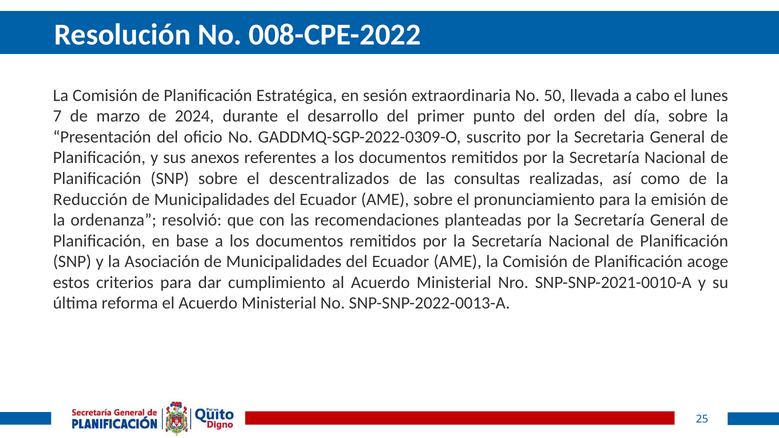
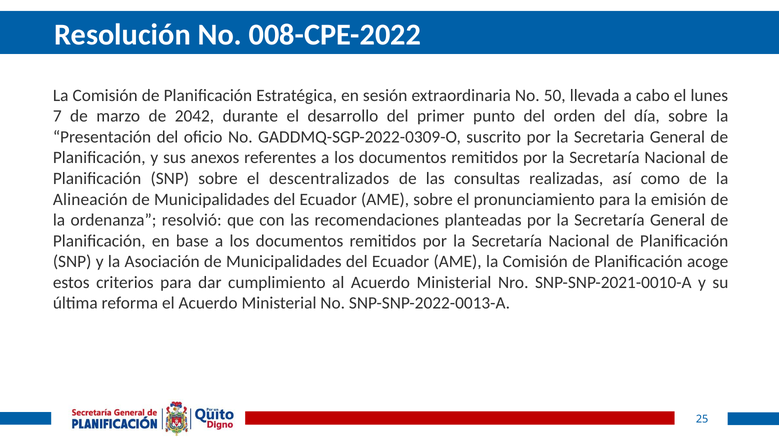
2024: 2024 -> 2042 (194, 116)
Reducción: Reducción -> Alineación (90, 199)
